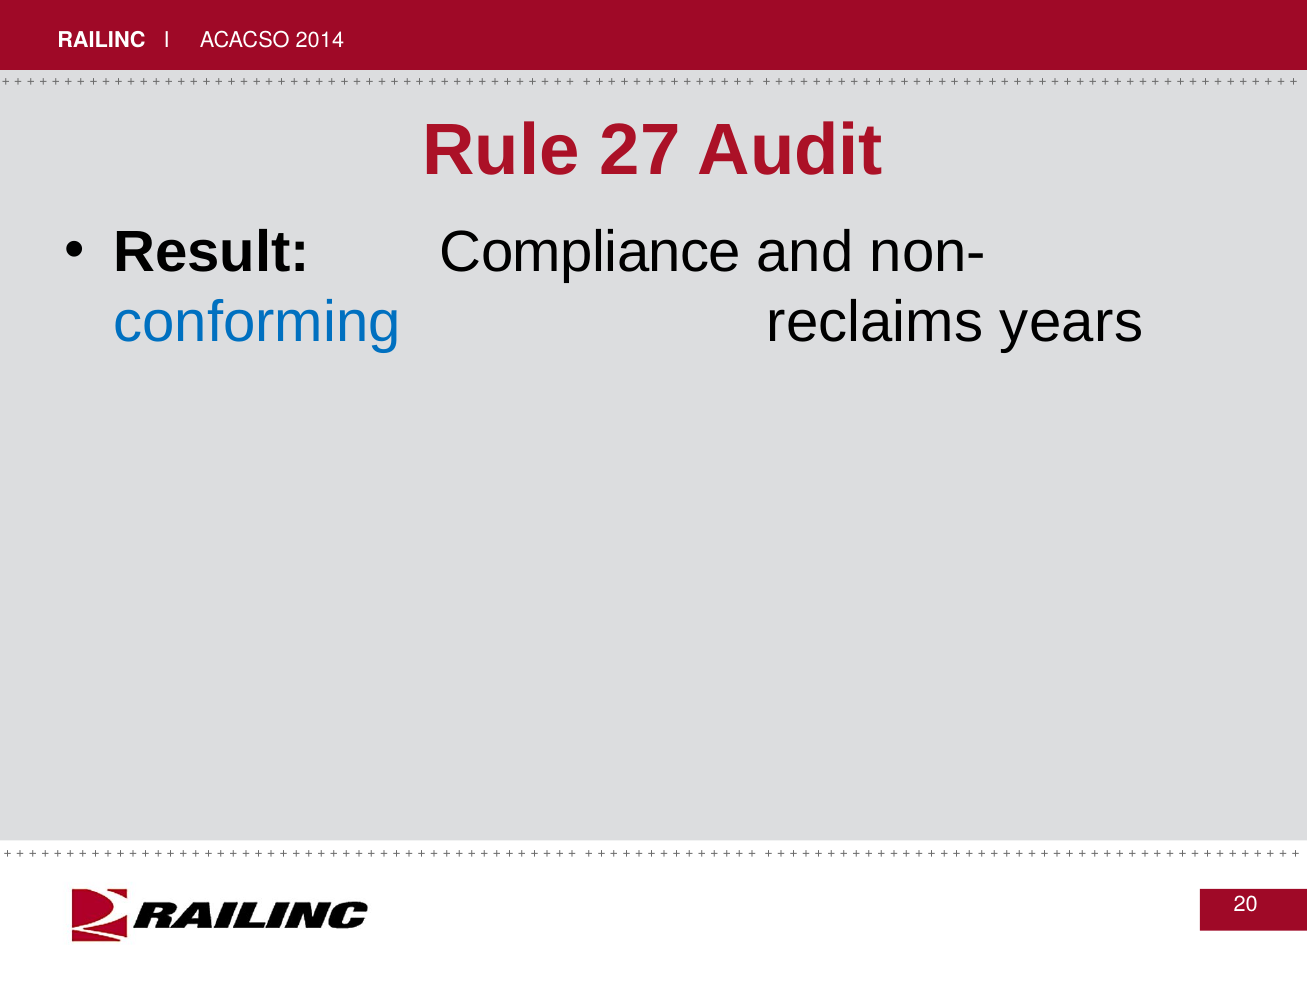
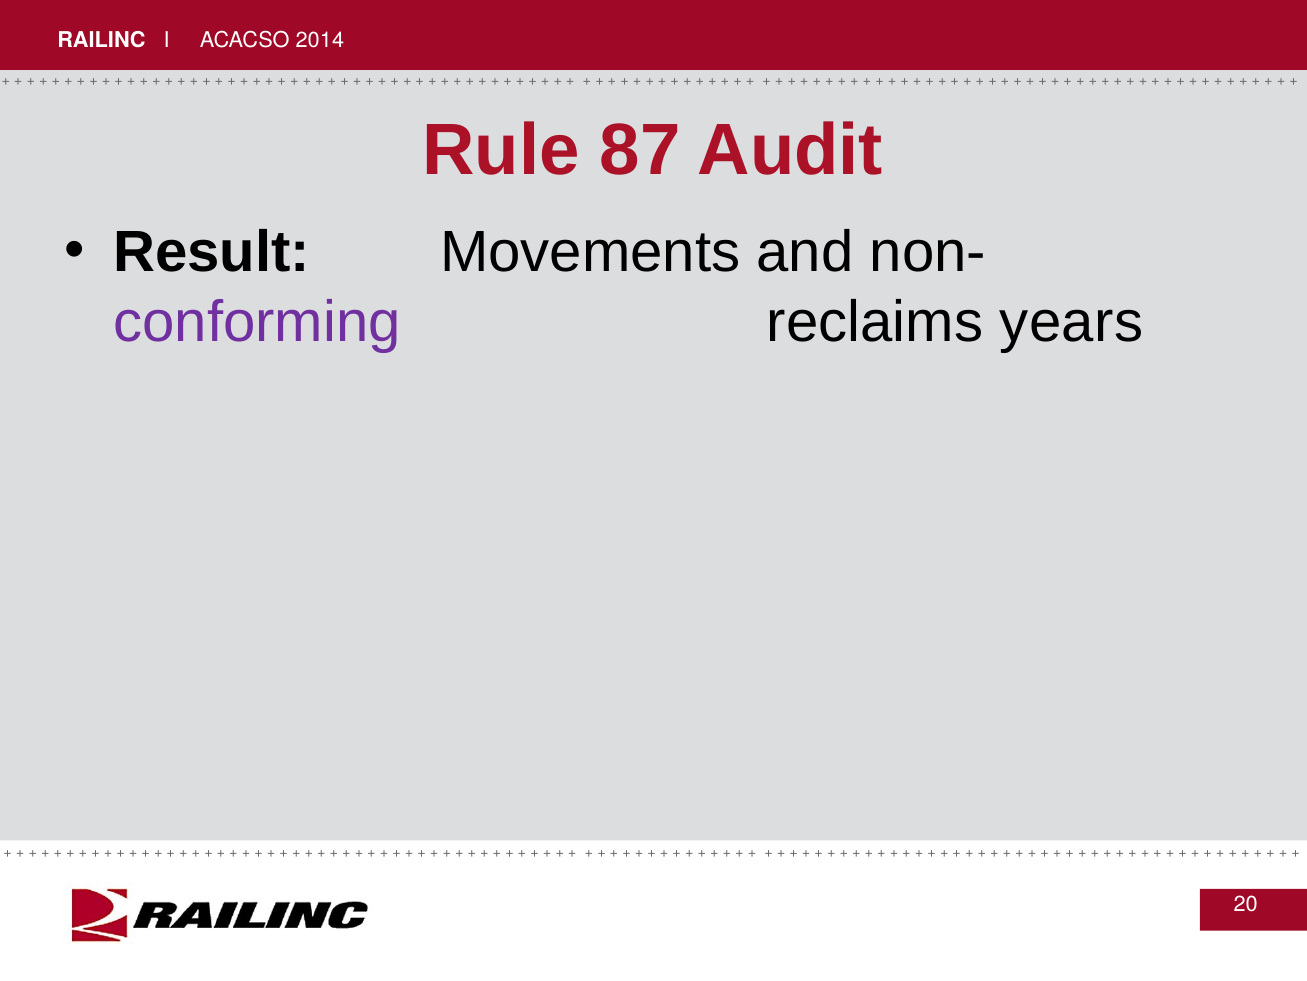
27: 27 -> 87 (640, 151)
Compliance: Compliance -> Movements (590, 252)
conforming colour: blue -> purple (257, 322)
